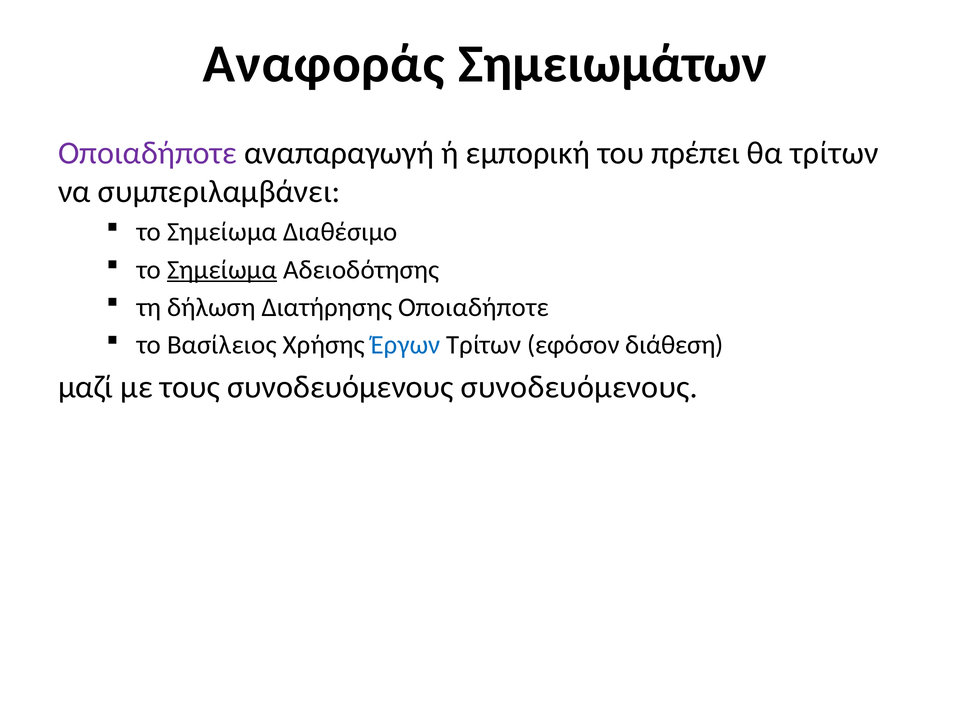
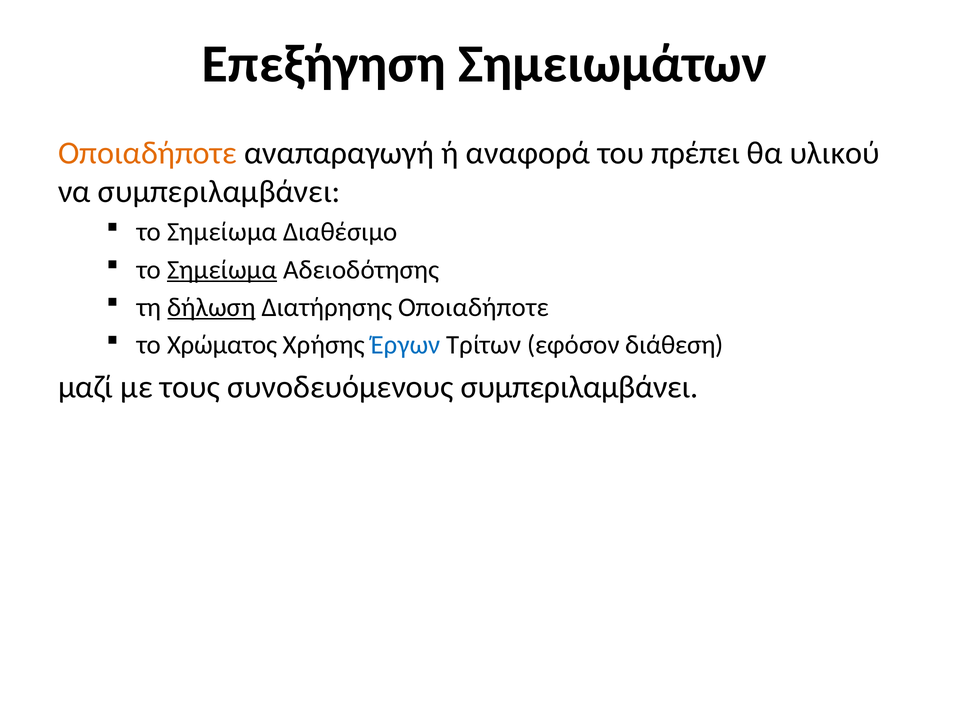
Αναφοράς: Αναφοράς -> Επεξήγηση (324, 64)
Οποιαδήποτε colour: purple -> orange (147, 153)
εμπορική: εμπορική -> αναφορά (528, 153)
θα τρίτων: τρίτων -> υλικού (835, 153)
δήλωση underline: none -> present (211, 307)
Βασίλειος: Βασίλειος -> Χρώματος (222, 345)
συνοδευόμενους συνοδευόμενους: συνοδευόμενους -> συμπεριλαμβάνει (580, 387)
